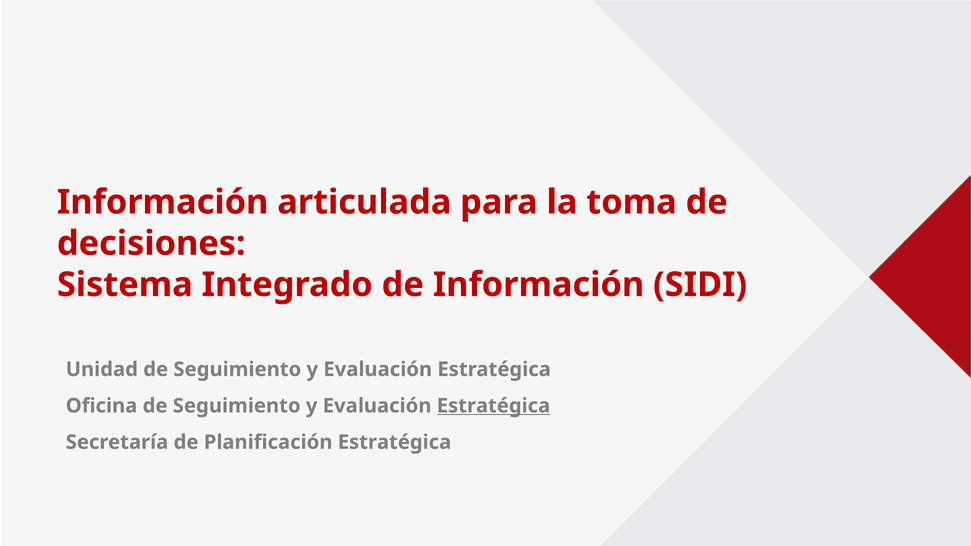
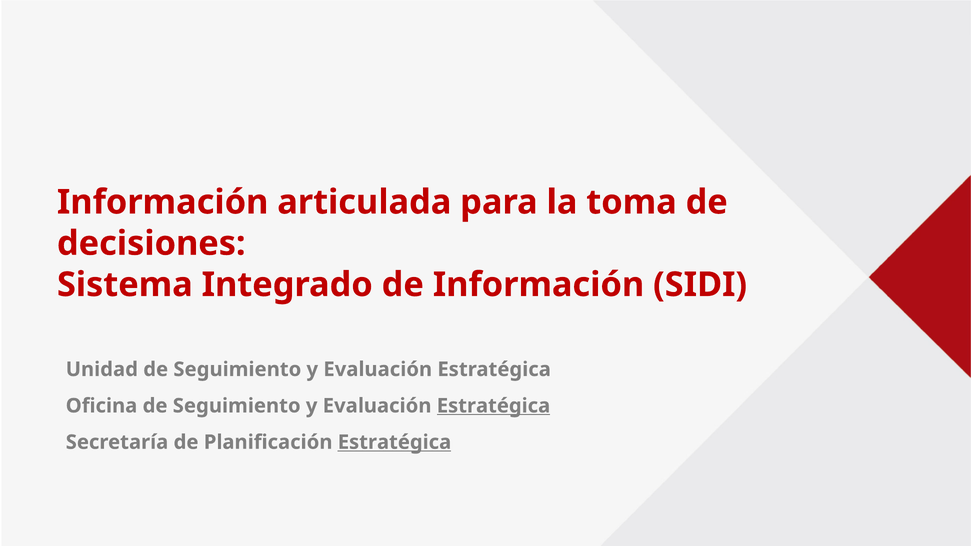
Estratégica underline: none -> present (394, 442)
